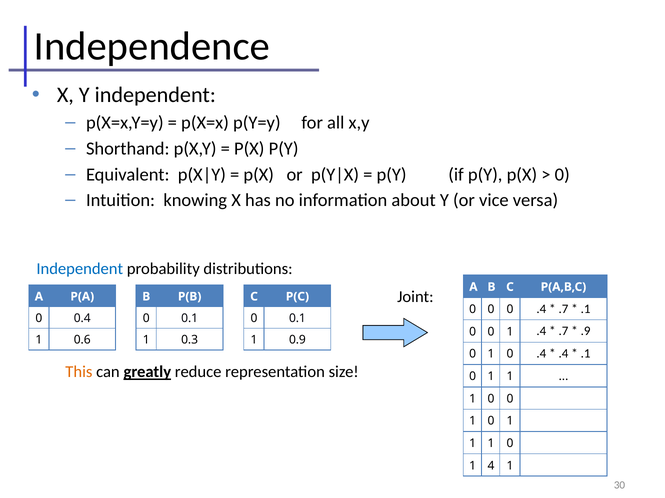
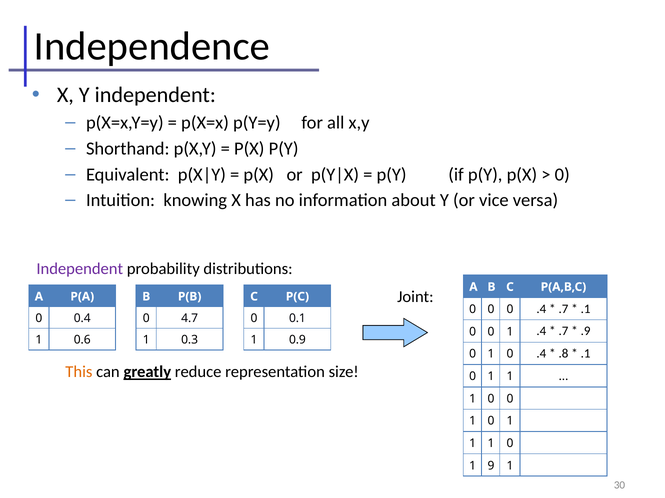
Independent colour: blue -> purple (80, 269)
0.1: 0.1 -> 4.7 (190, 319)
.4: .4 -> .8 (563, 354)
4: 4 -> 9 (491, 466)
